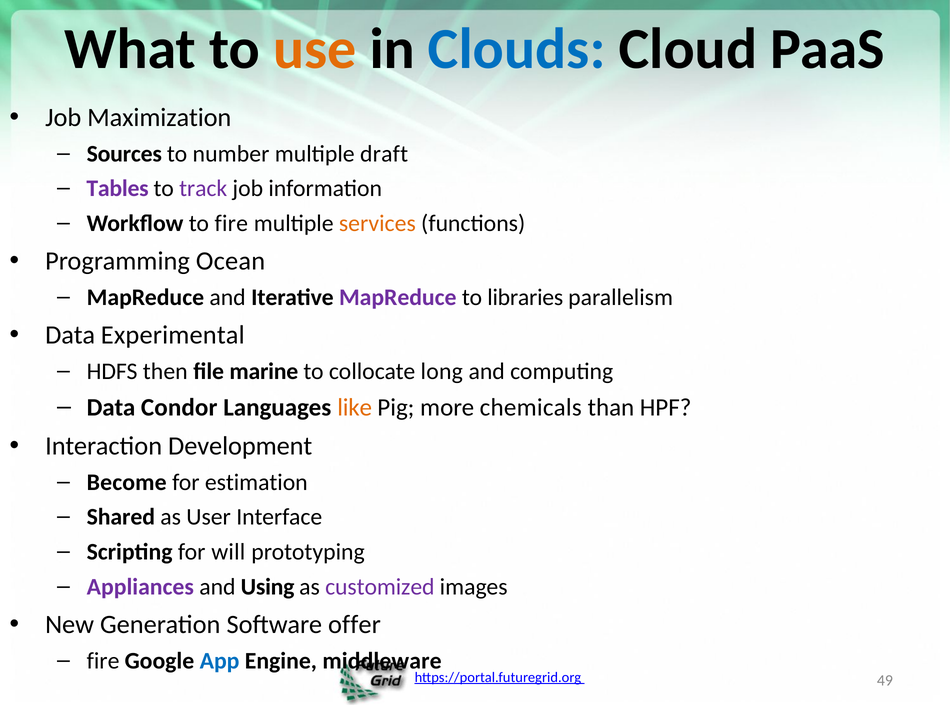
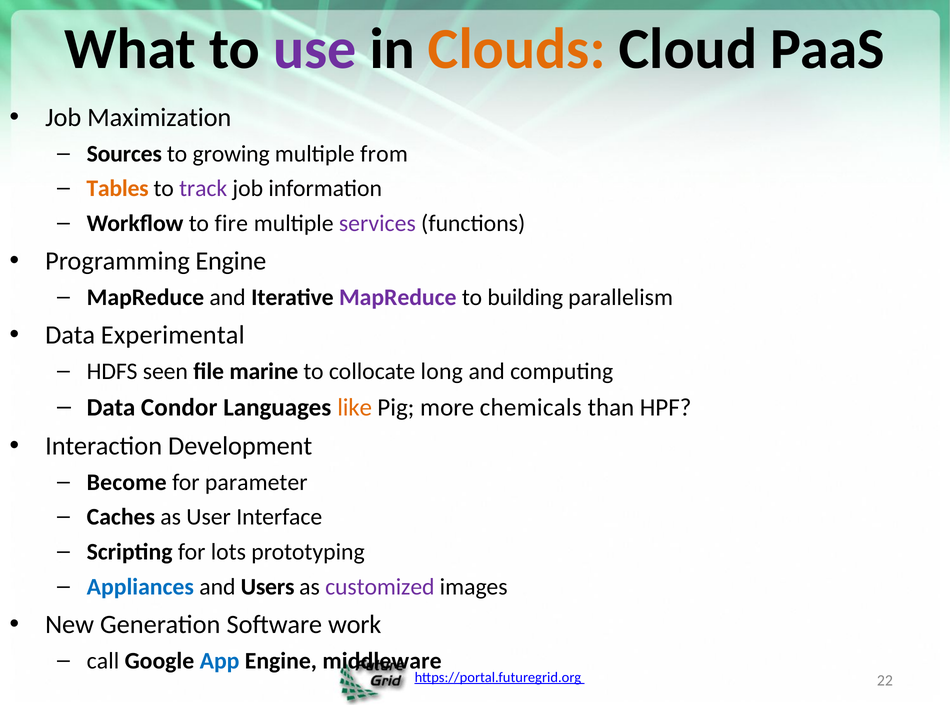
use colour: orange -> purple (315, 49)
Clouds colour: blue -> orange (517, 49)
number: number -> growing (231, 154)
draft: draft -> from (384, 154)
Tables colour: purple -> orange (118, 188)
services colour: orange -> purple (377, 223)
Programming Ocean: Ocean -> Engine (231, 261)
libraries: libraries -> building (525, 297)
then: then -> seen (165, 371)
estimation: estimation -> parameter (256, 482)
Shared: Shared -> Caches (121, 517)
will: will -> lots (228, 552)
Appliances colour: purple -> blue (140, 586)
Using: Using -> Users (268, 586)
offer: offer -> work (355, 624)
fire: fire -> call (103, 660)
49: 49 -> 22 (885, 680)
